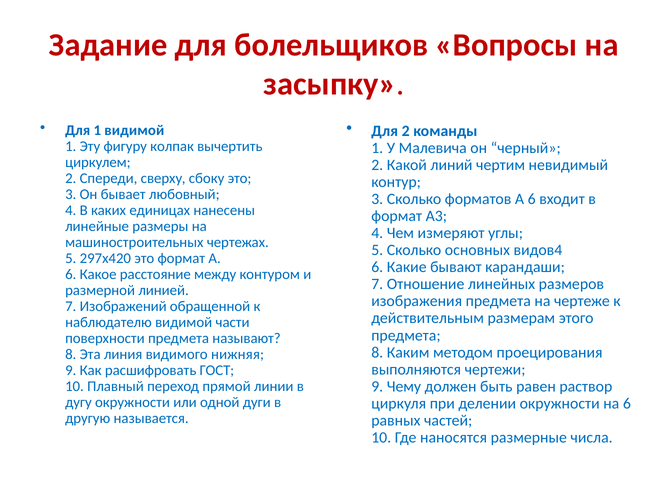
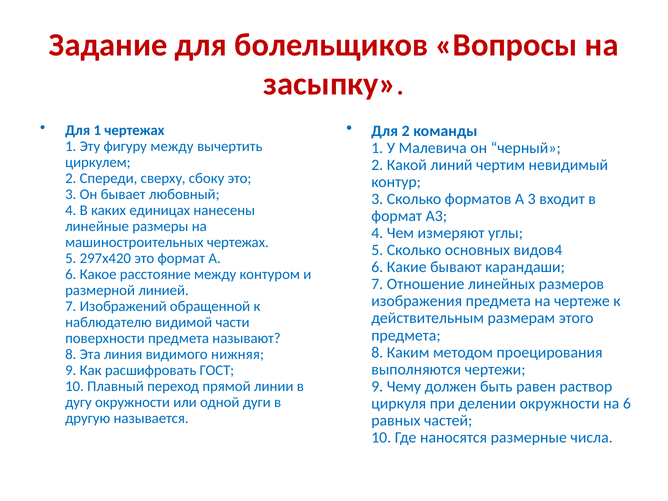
1 видимой: видимой -> чертежах (134, 130)
фигуру колпак: колпак -> между (172, 146)
форматов А 6: 6 -> 3 (532, 199)
